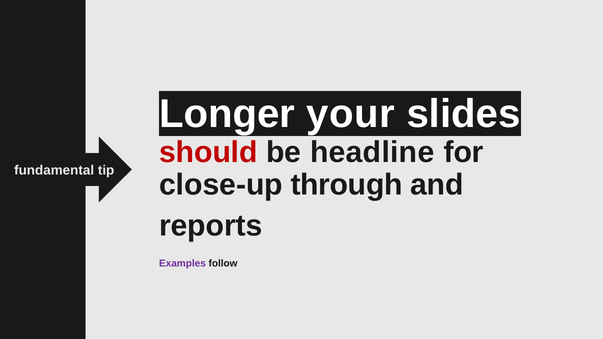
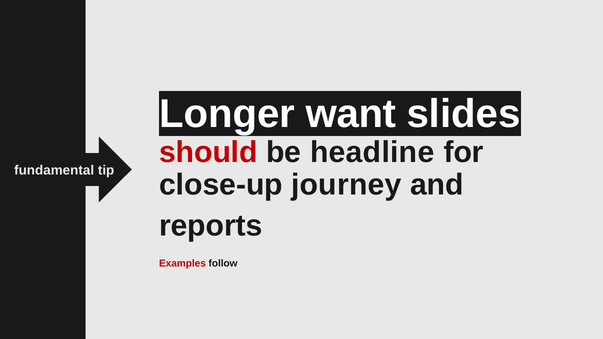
your: your -> want (351, 114)
through: through -> journey (346, 185)
Examples colour: purple -> red (182, 263)
